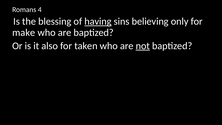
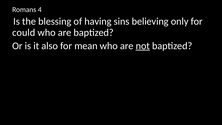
having underline: present -> none (98, 21)
make: make -> could (24, 32)
taken: taken -> mean (86, 46)
